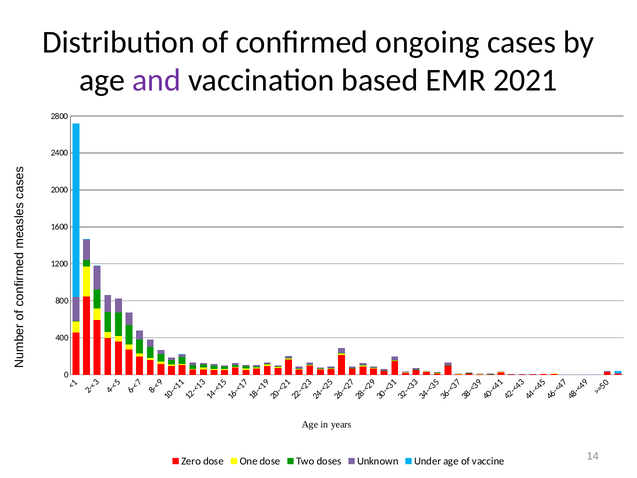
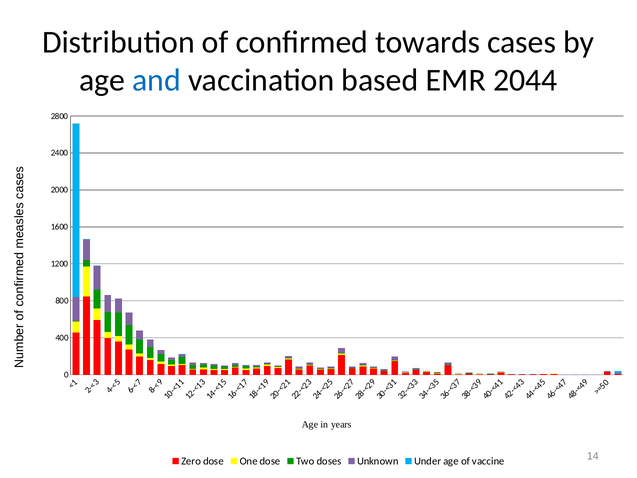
ongoing: ongoing -> towards (428, 42)
and colour: purple -> blue (156, 80)
2021: 2021 -> 2044 (525, 80)
